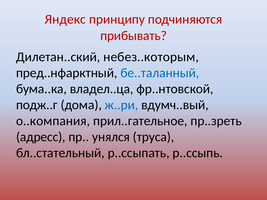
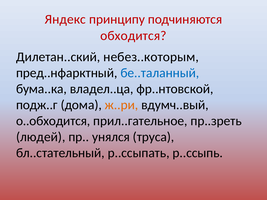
прибывать: прибывать -> обходится (133, 36)
ж..ри colour: blue -> orange (122, 105)
о..компания: о..компания -> о..обходится (53, 121)
адресс: адресс -> людей (41, 137)
